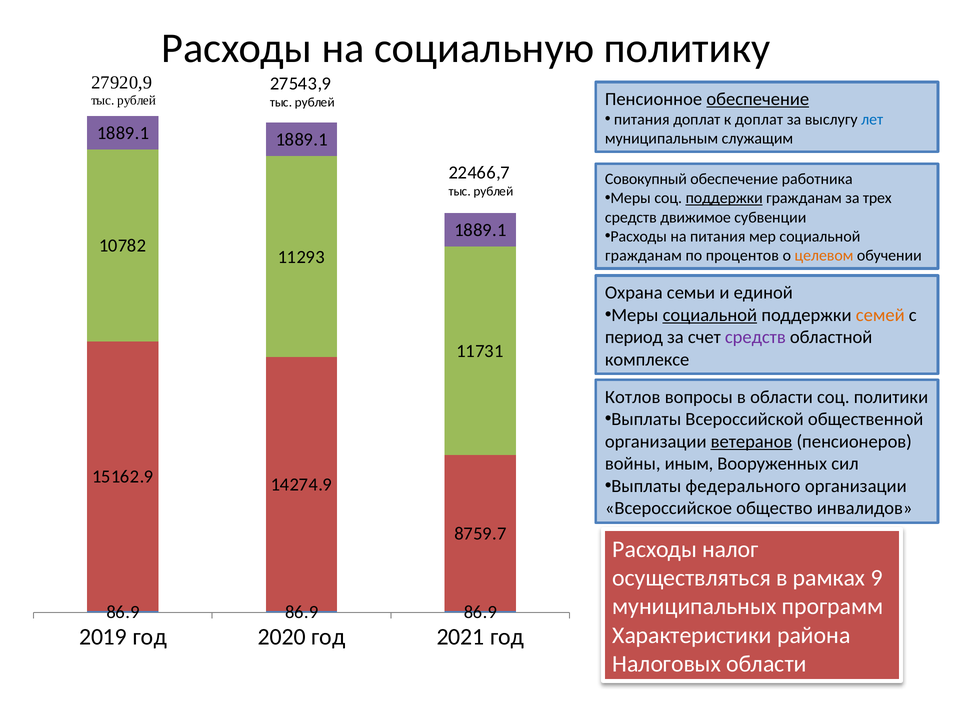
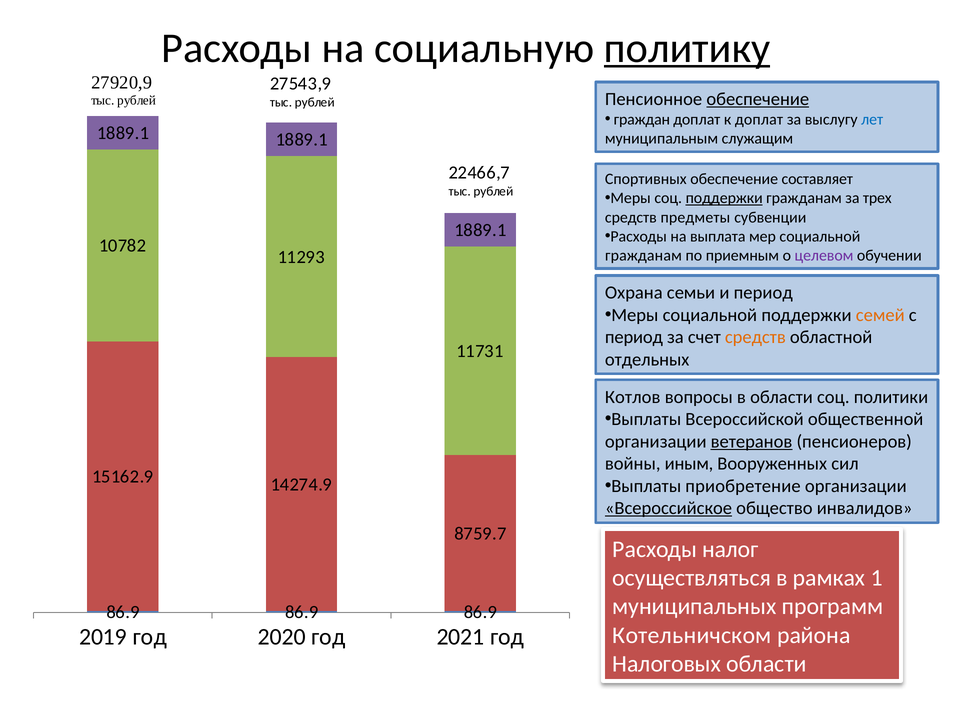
политику underline: none -> present (687, 48)
питания: питания -> граждан (642, 119)
Совокупный: Совокупный -> Спортивных (646, 179)
работника: работника -> составляет (817, 179)
движимое: движимое -> предметы (695, 217)
на питания: питания -> выплата (718, 236)
процентов: процентов -> приемным (742, 255)
целевом colour: orange -> purple (824, 255)
и единой: единой -> период (763, 293)
социальной underline: present -> none (710, 315)
средств colour: purple -> orange (755, 337)
комплексе: комплексе -> отдельных (647, 359)
федерального: федерального -> приобретение (743, 486)
Всероссийское underline: none -> present (669, 508)
9: 9 -> 1 (877, 578)
Характеристики: Характеристики -> Котельничском (692, 635)
